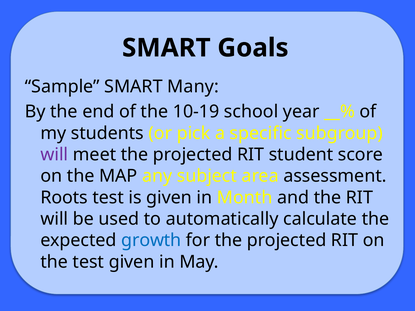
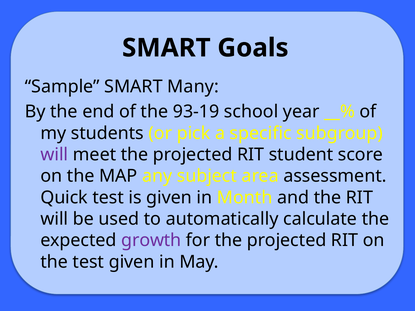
10-19: 10-19 -> 93-19 (196, 112)
Roots: Roots -> Quick (64, 198)
growth colour: blue -> purple (151, 241)
